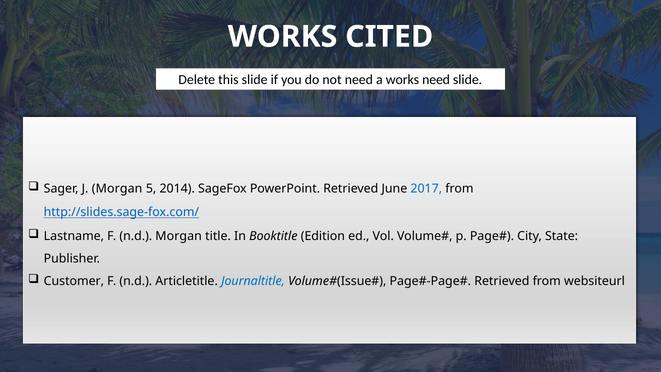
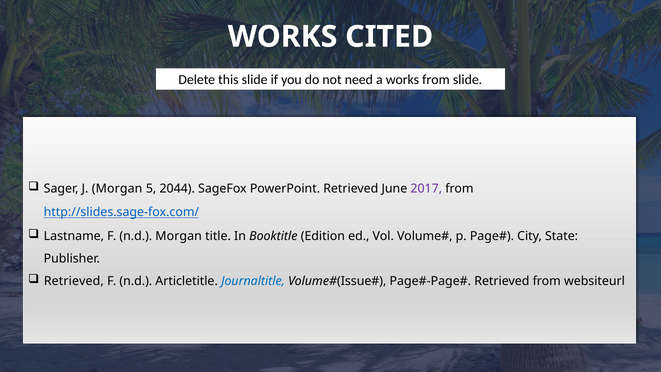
works need: need -> from (436, 80)
2014: 2014 -> 2044 (177, 189)
2017 colour: blue -> purple (426, 189)
Customer: Customer -> Retrieved (74, 281)
